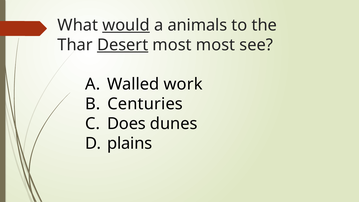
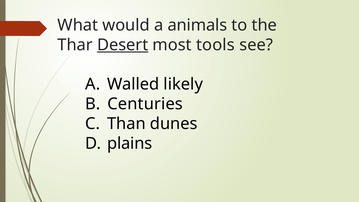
would underline: present -> none (126, 25)
most most: most -> tools (215, 45)
work: work -> likely (183, 84)
Does: Does -> Than (126, 124)
